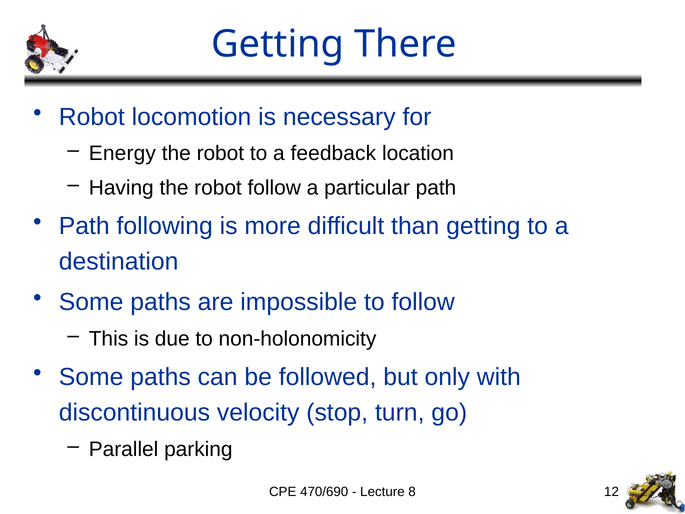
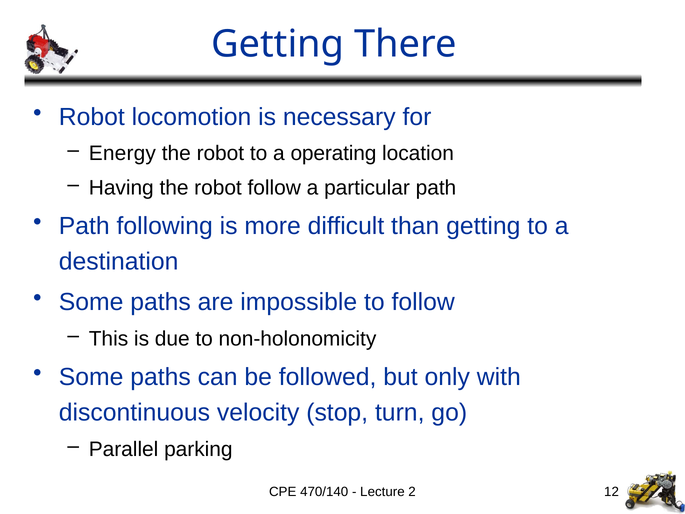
feedback: feedback -> operating (333, 153)
470/690: 470/690 -> 470/140 (324, 492)
8: 8 -> 2 (412, 492)
